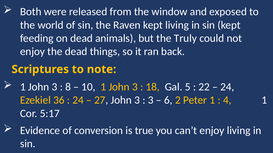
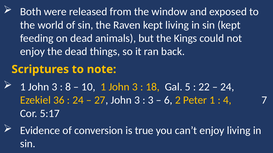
Truly: Truly -> Kings (186, 38)
4 1: 1 -> 7 (264, 100)
